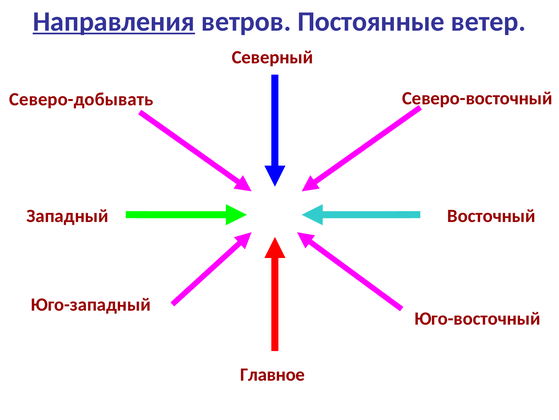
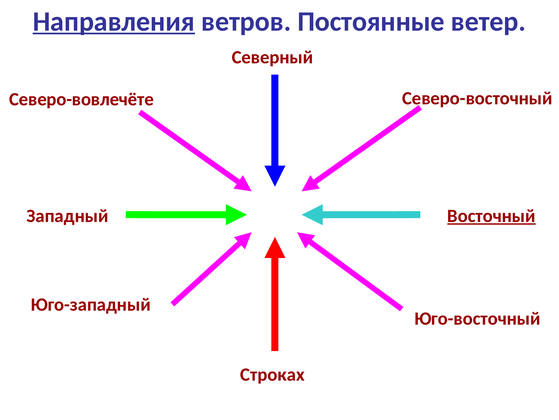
Северо-добывать: Северо-добывать -> Северо-вовлечёте (81, 99)
Восточный underline: none -> present (491, 216)
Главное: Главное -> Строках (272, 374)
